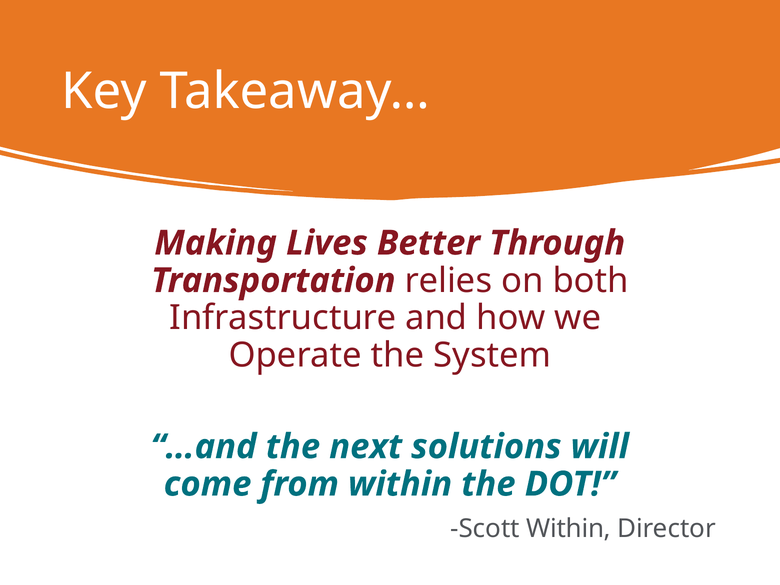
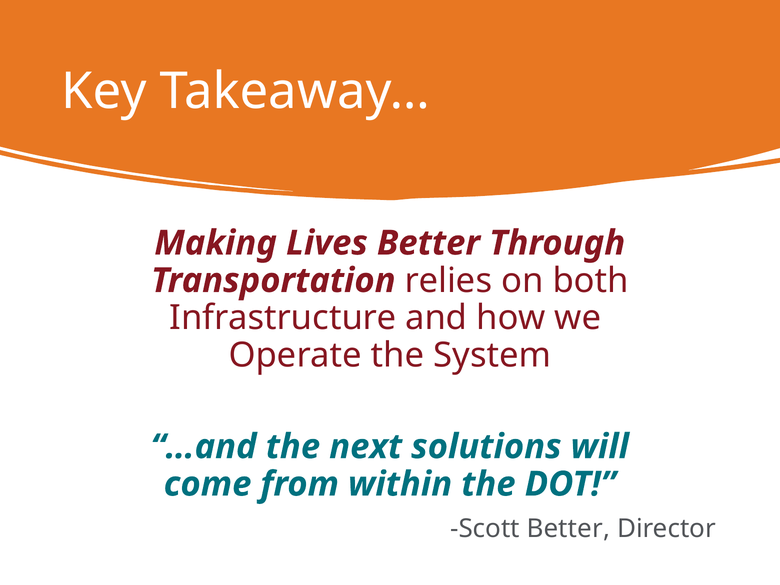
Scott Within: Within -> Better (568, 528)
